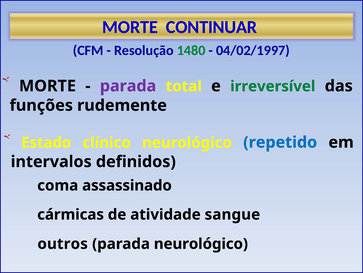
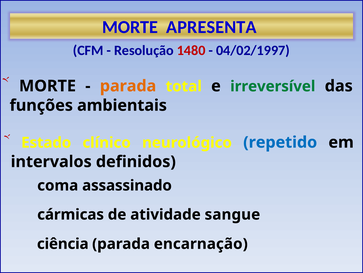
CONTINUAR: CONTINUAR -> APRESENTA (211, 27)
1480 colour: green -> red (191, 50)
parada colour: purple -> orange (128, 86)
rudemente: rudemente -> ambientais (122, 105)
outros: outros -> ciência (63, 243)
parada neurológico: neurológico -> encarnação (201, 243)
